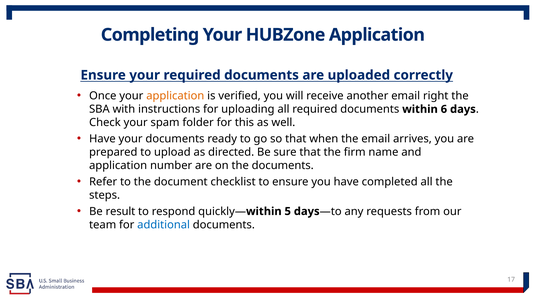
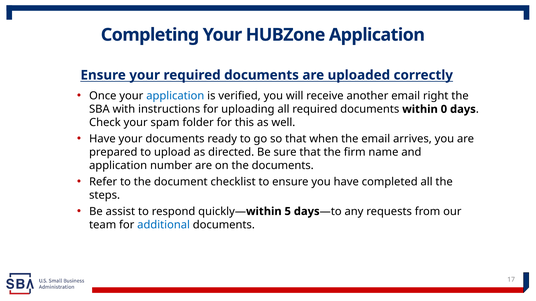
application colour: orange -> blue (175, 96)
6: 6 -> 0 (444, 109)
result: result -> assist (120, 212)
